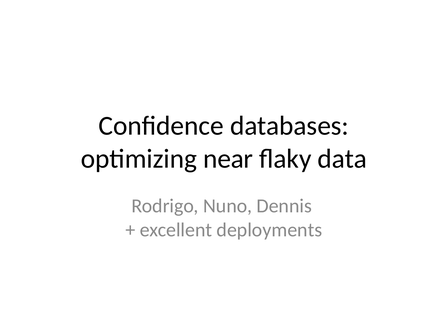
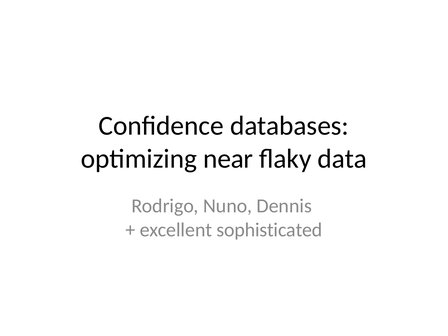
deployments: deployments -> sophisticated (269, 230)
